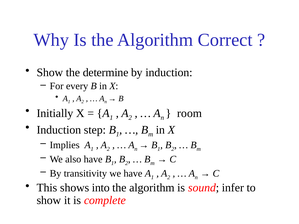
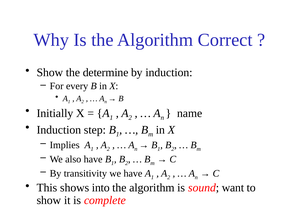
room: room -> name (190, 113)
infer: infer -> want (233, 188)
